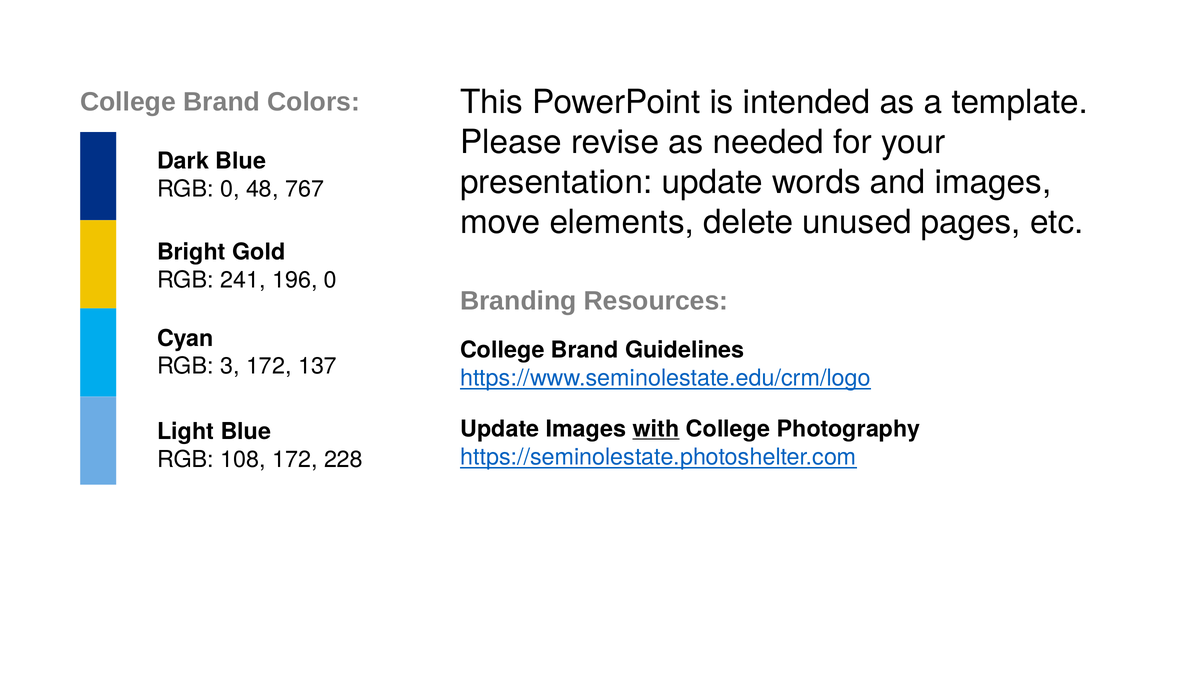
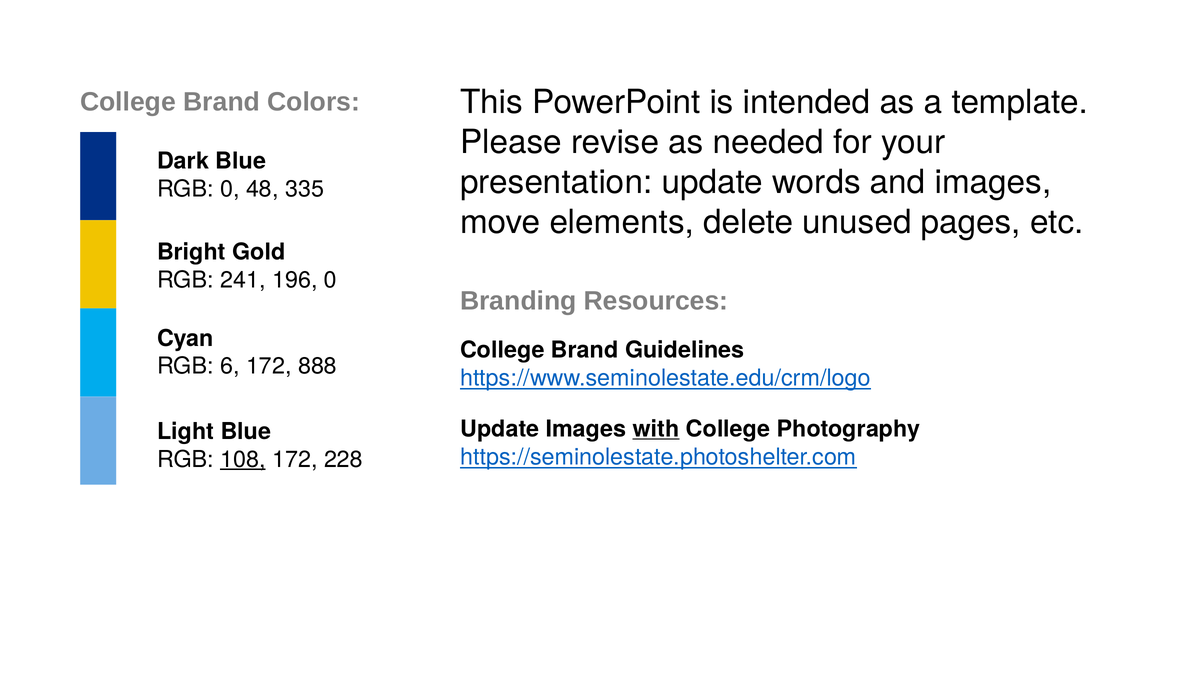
767: 767 -> 335 (305, 189)
3: 3 -> 6 (230, 366)
137: 137 -> 888 (318, 366)
108 underline: none -> present (243, 459)
